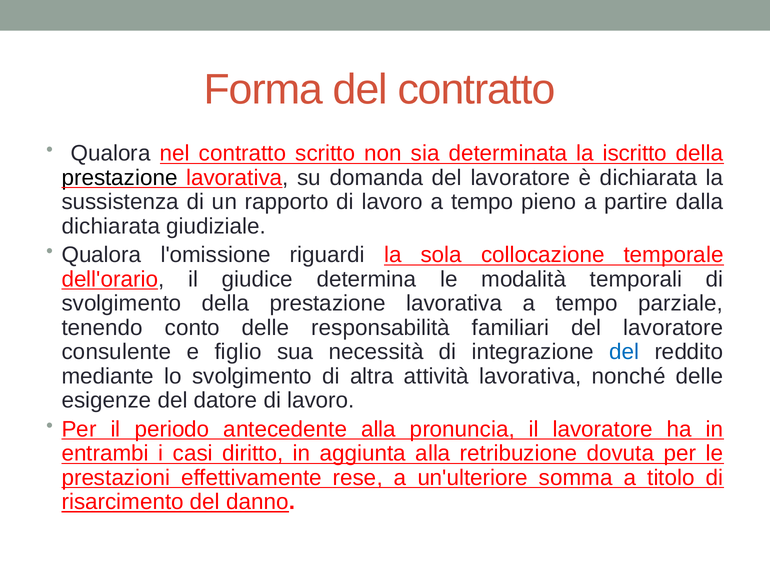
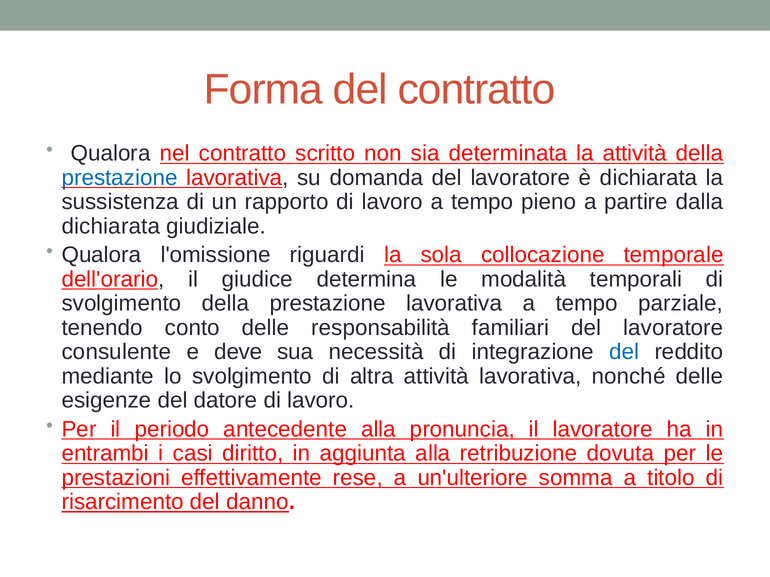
la iscritto: iscritto -> attività (635, 154)
prestazione colour: black -> blue (120, 178)
figlio: figlio -> deve (238, 352)
